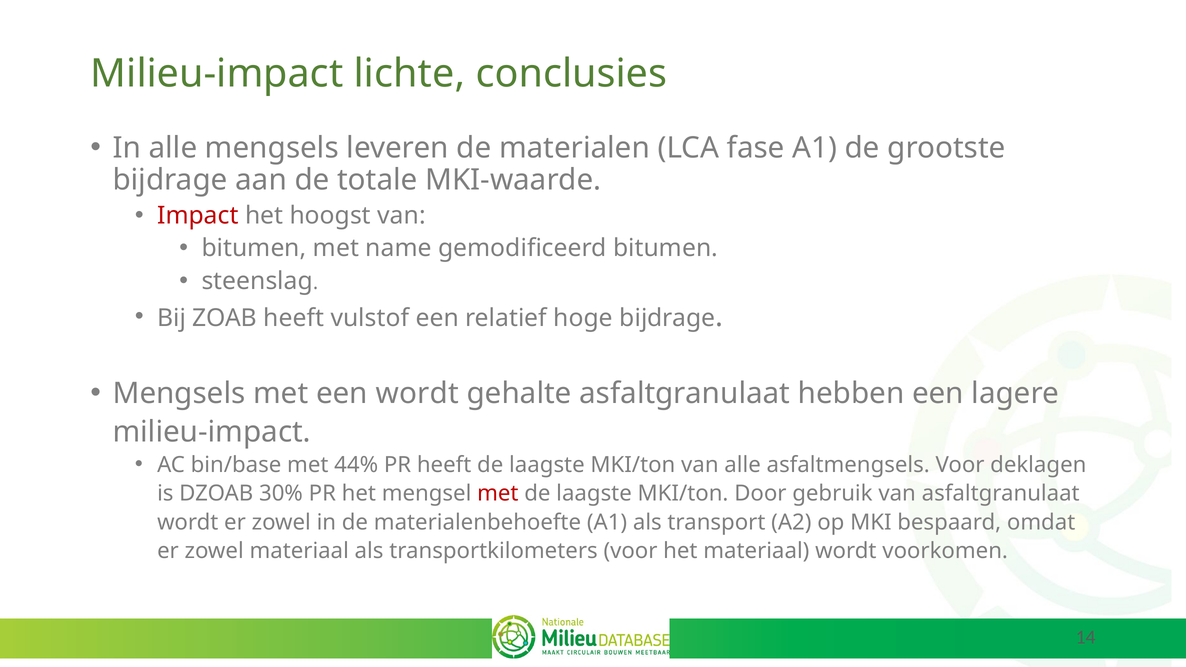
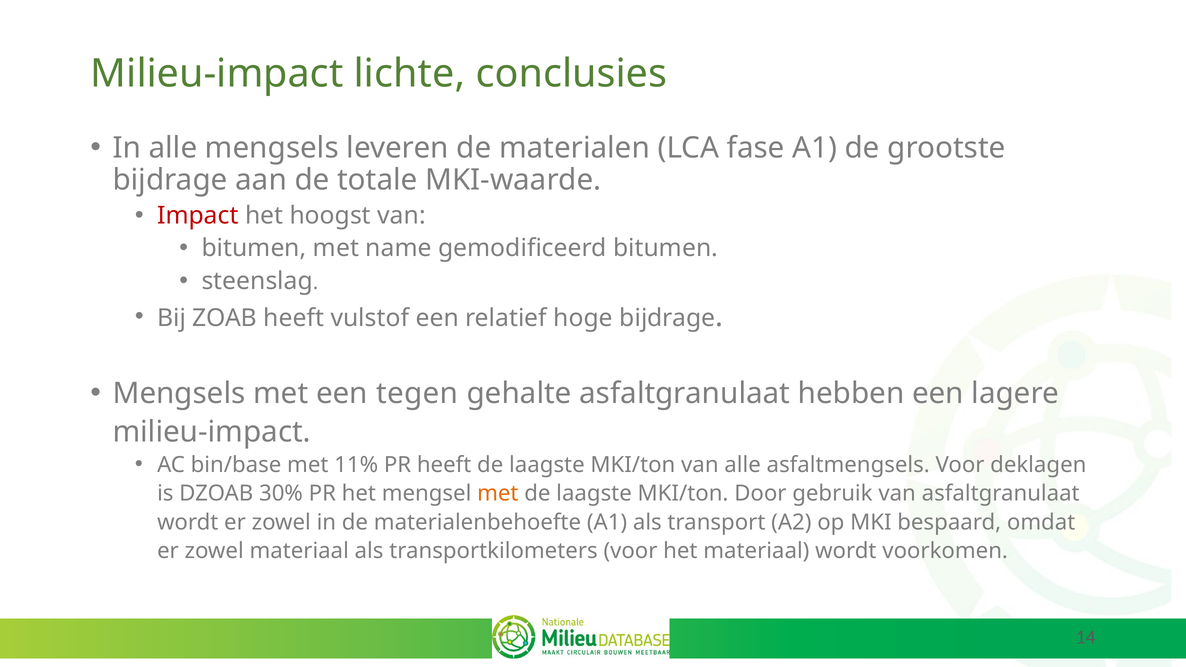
een wordt: wordt -> tegen (417, 394)
44%: 44% -> 11% (356, 465)
met colour: red -> orange (498, 494)
